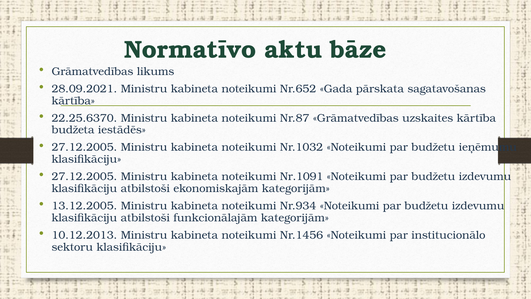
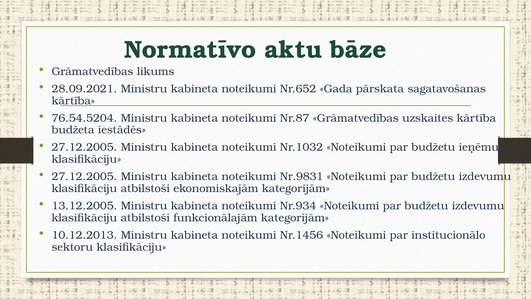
22.25.6370: 22.25.6370 -> 76.54.5204 (84, 118)
Nr.1091: Nr.1091 -> Nr.9831 (302, 176)
